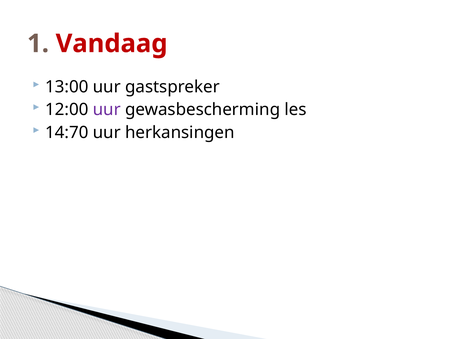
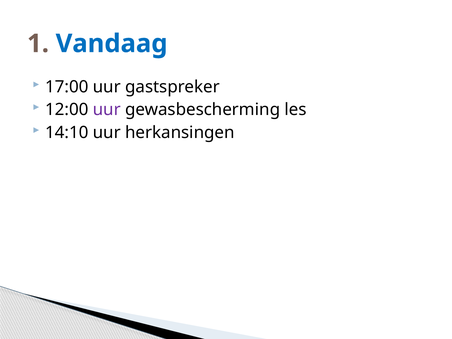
Vandaag colour: red -> blue (112, 44)
13:00: 13:00 -> 17:00 (67, 87)
14:70: 14:70 -> 14:10 (67, 133)
